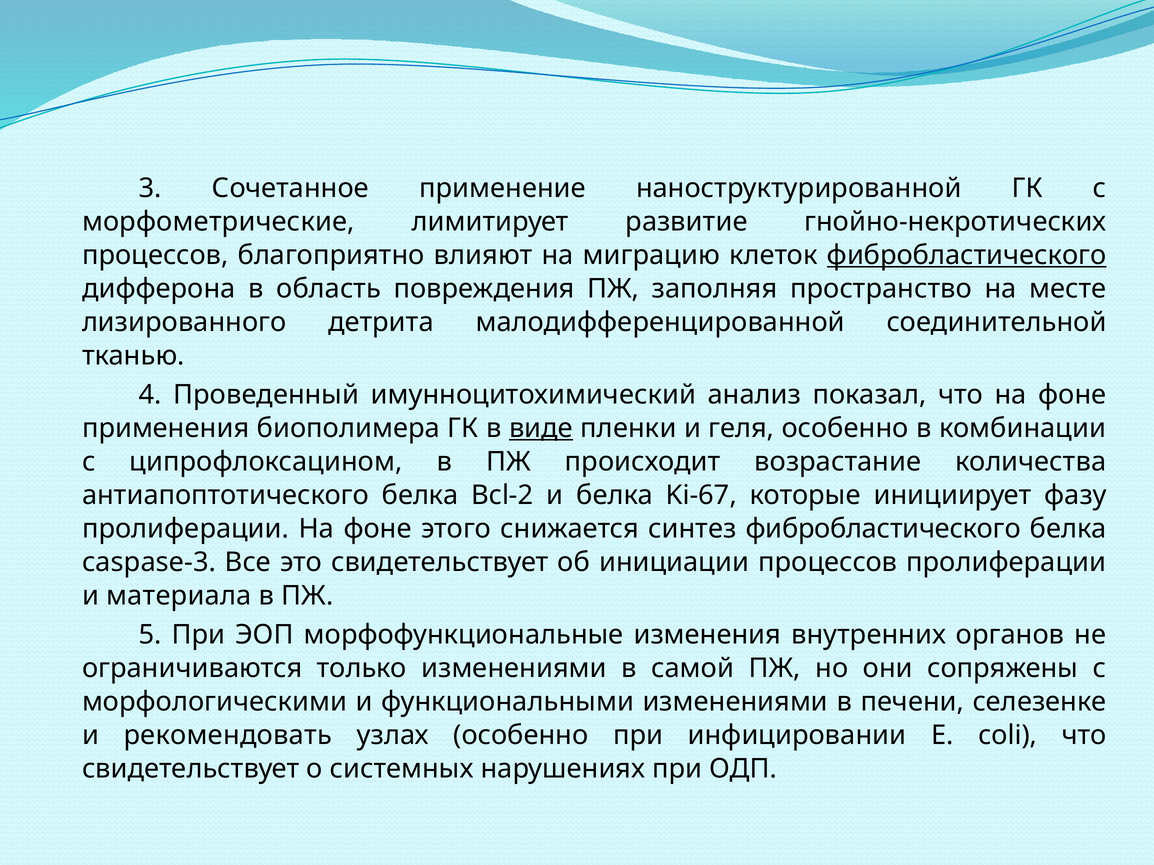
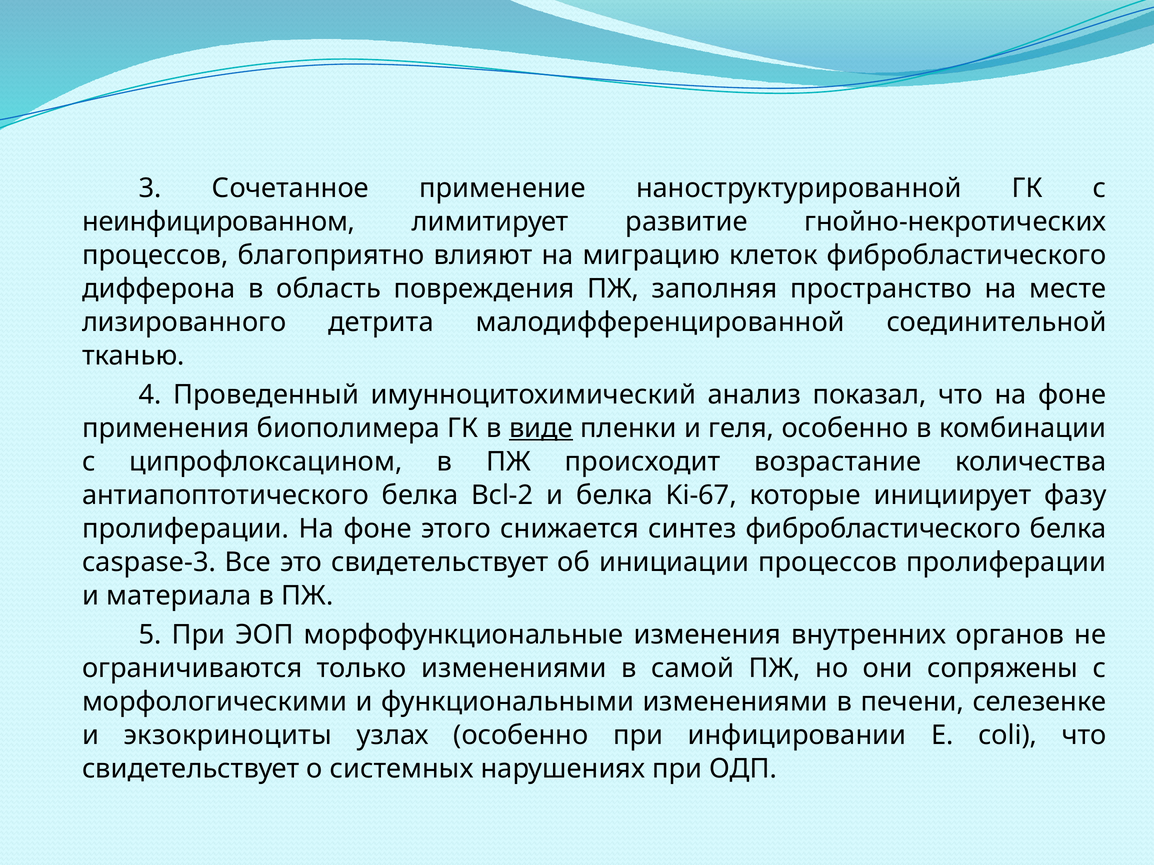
морфометрические: морфометрические -> неинфицированном (219, 222)
фибробластического underline: present -> none (967, 255)
рекомендовать: рекомендовать -> экзокриноциты (228, 736)
